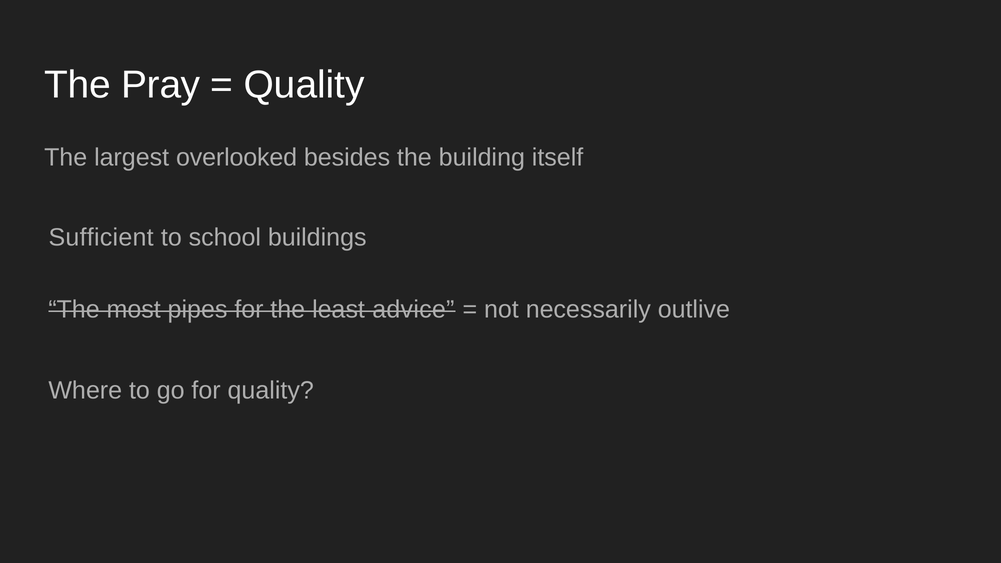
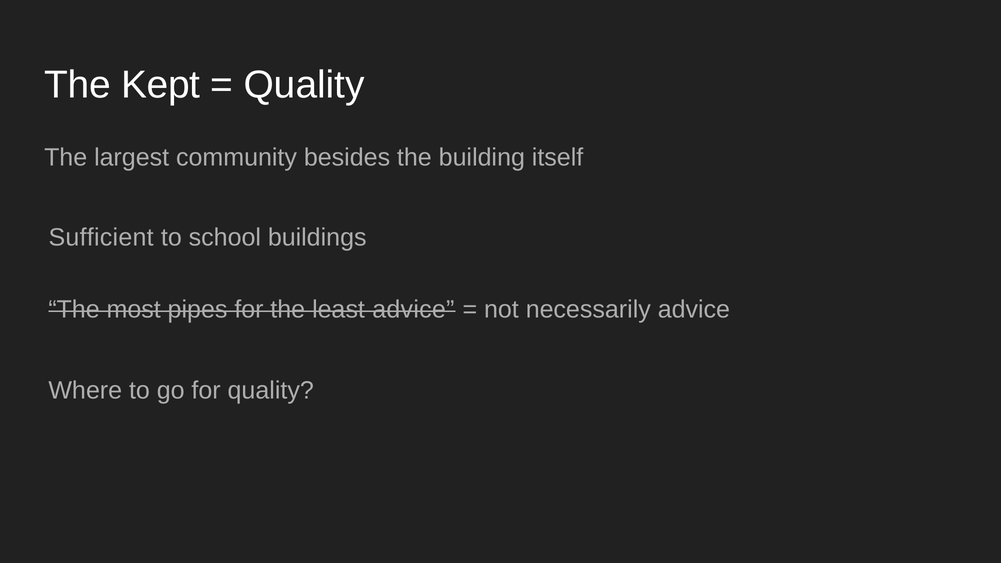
Pray: Pray -> Kept (161, 85)
overlooked: overlooked -> community (237, 157)
necessarily outlive: outlive -> advice (694, 310)
